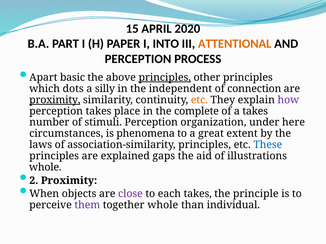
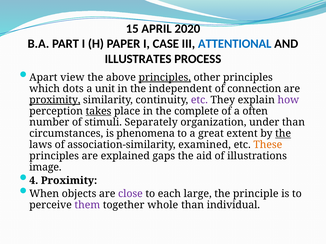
INTO: INTO -> CASE (166, 44)
ATTENTIONAL colour: orange -> blue (235, 44)
PERCEPTION: PERCEPTION -> ILLUSTRATES (138, 59)
basic: basic -> view (72, 78)
silly: silly -> unit (105, 89)
etc colour: orange -> purple (199, 100)
takes underline: none -> present (99, 111)
a takes: takes -> often (255, 111)
stimuli Perception: Perception -> Separately (151, 123)
under here: here -> than (294, 123)
the underline: none -> present (283, 134)
association-similarity principles: principles -> examined (205, 145)
These colour: blue -> orange (268, 145)
whole: whole -> image (45, 168)
2: 2 -> 4 (34, 181)
each takes: takes -> large (198, 194)
